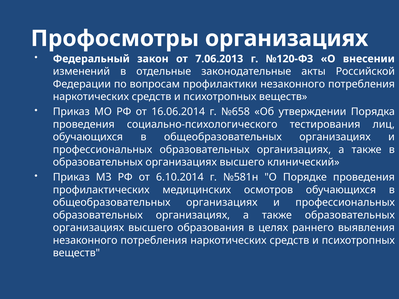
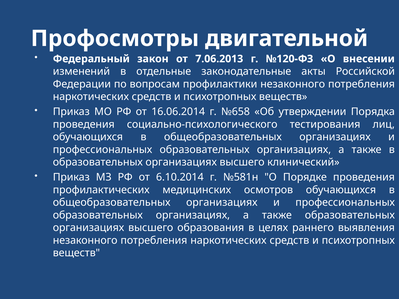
организациях: организациях -> двигательной (287, 38)
